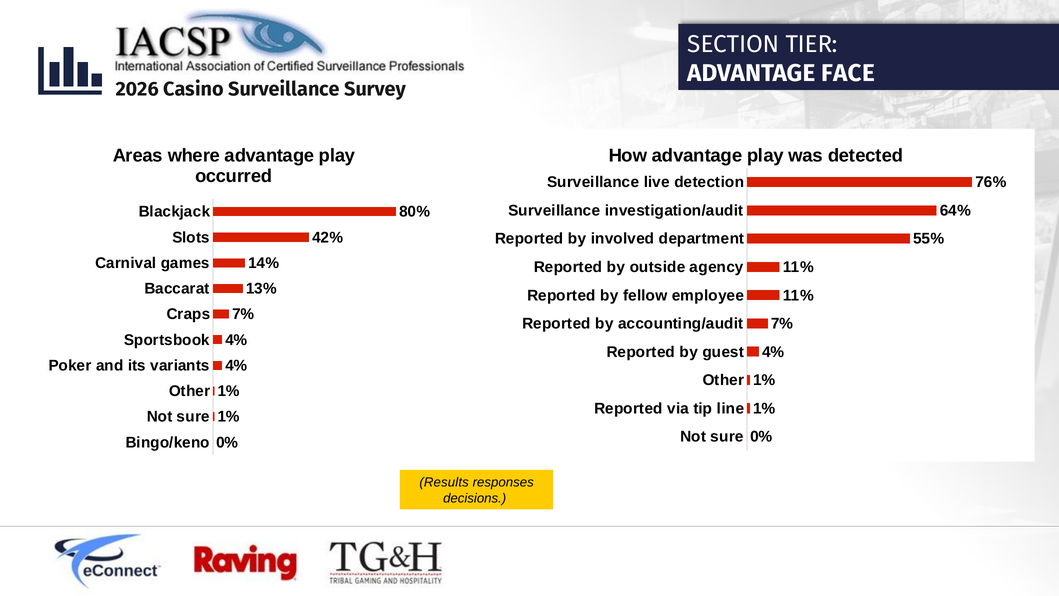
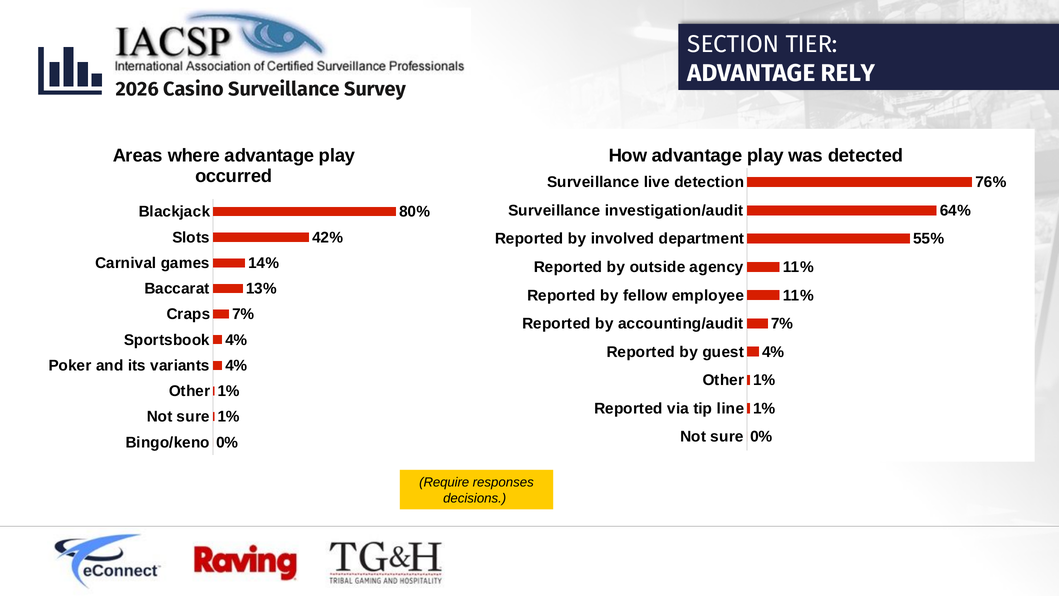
FACE: FACE -> RELY (848, 73)
Results: Results -> Require (444, 482)
